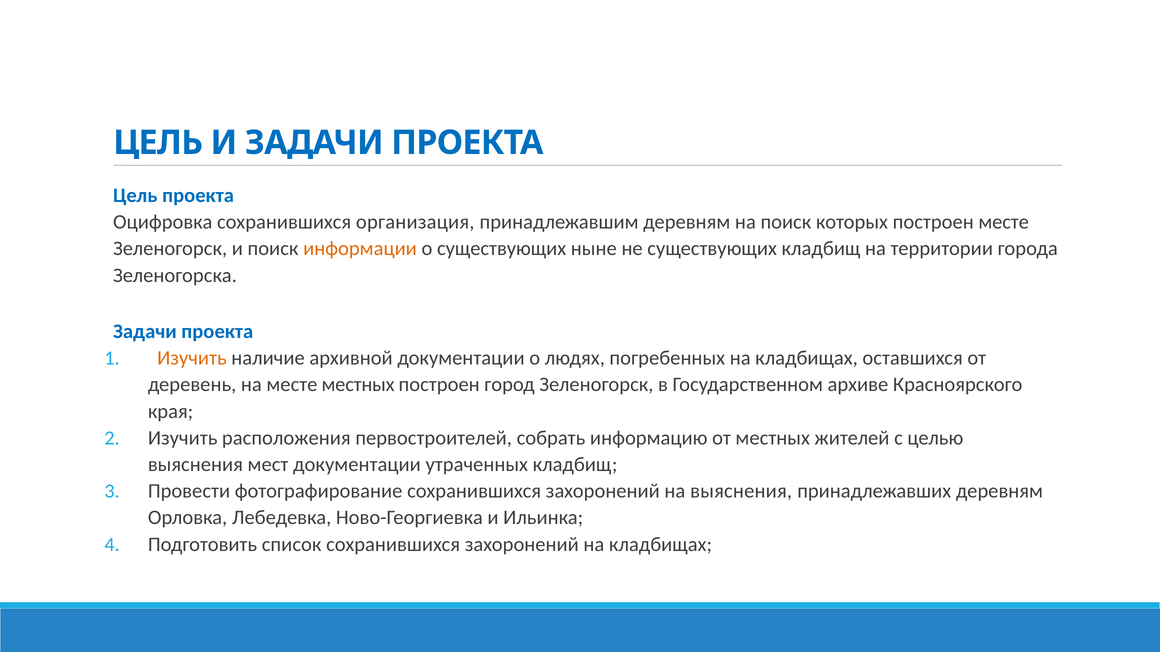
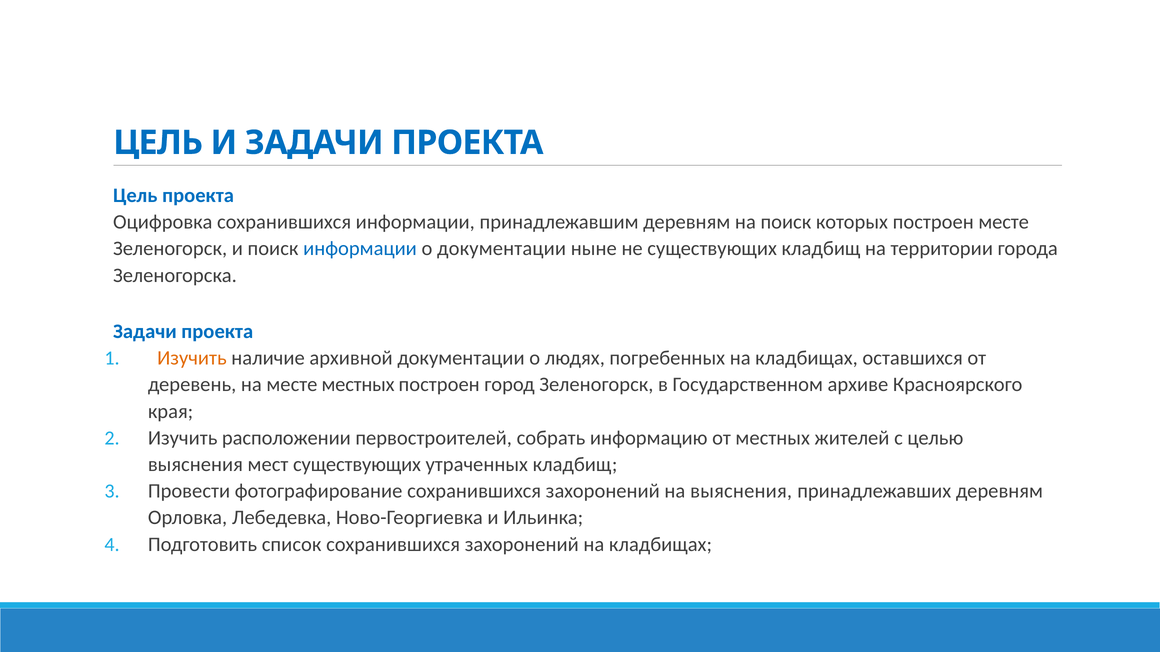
сохранившихся организация: организация -> информации (415, 222)
информации colour: orange -> blue (360, 249)
о существующих: существующих -> документации (502, 249)
расположения: расположения -> расположении (286, 438)
мест документации: документации -> существующих (357, 465)
